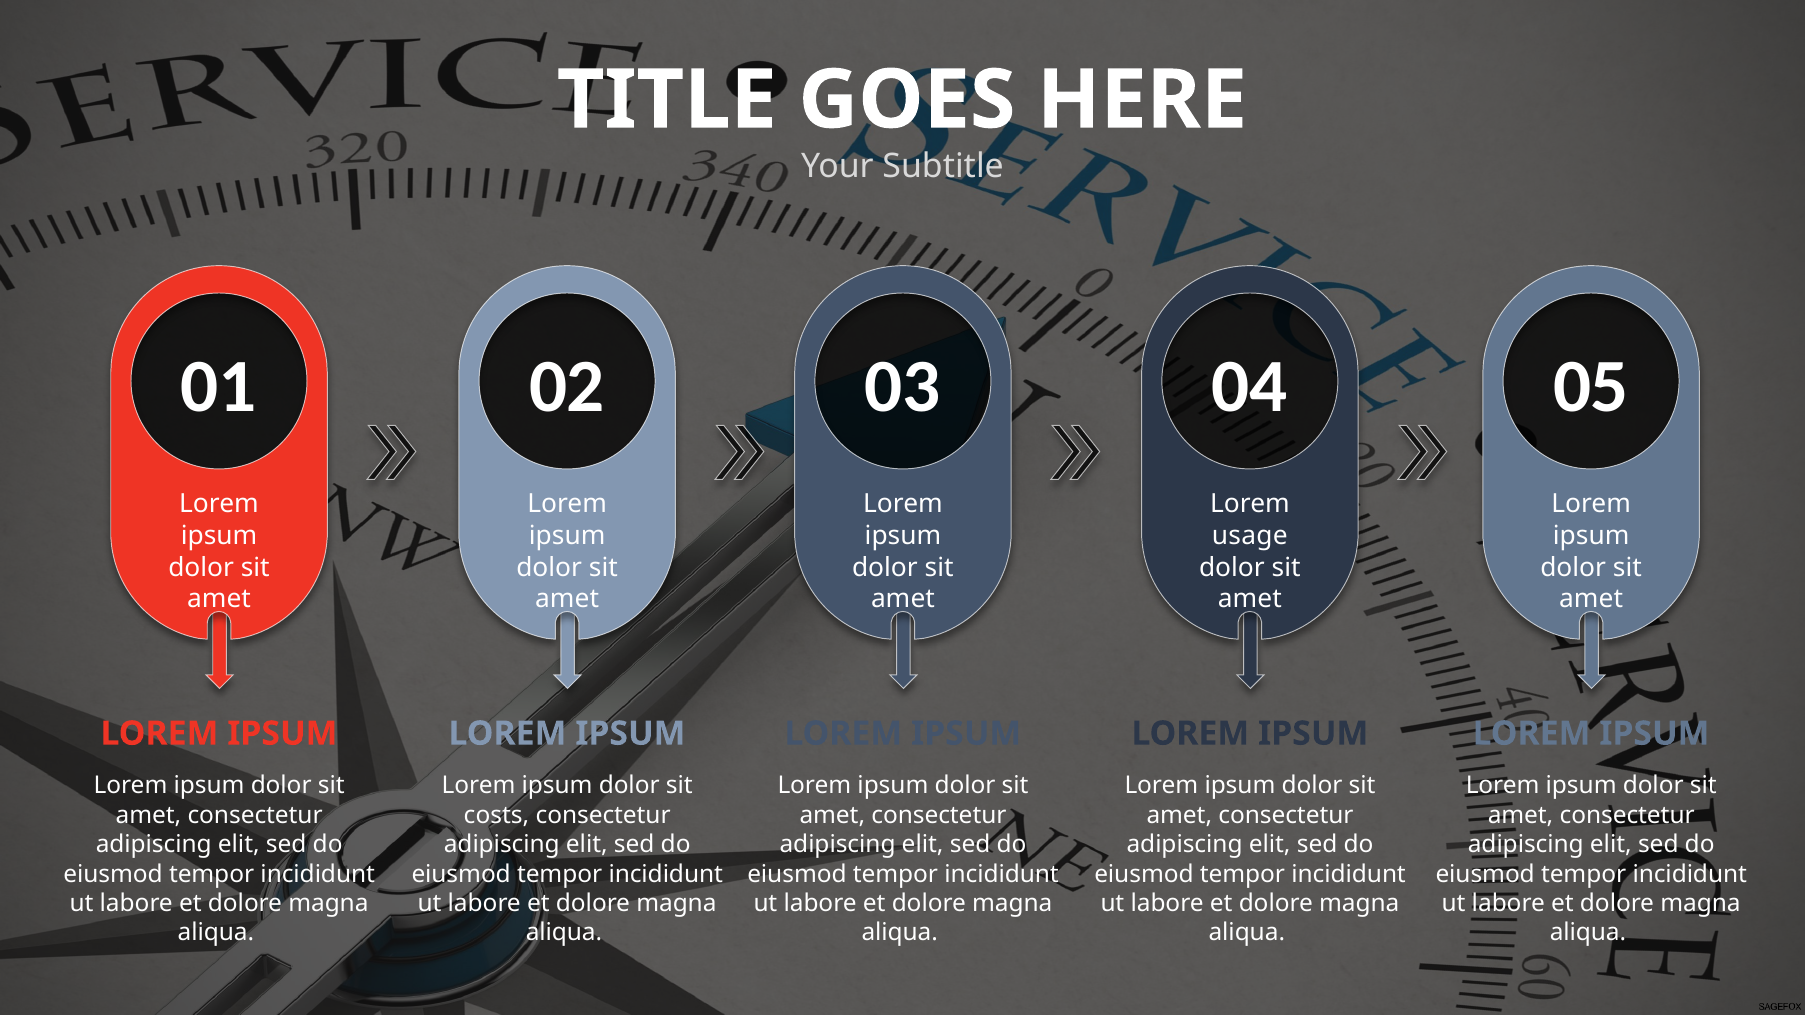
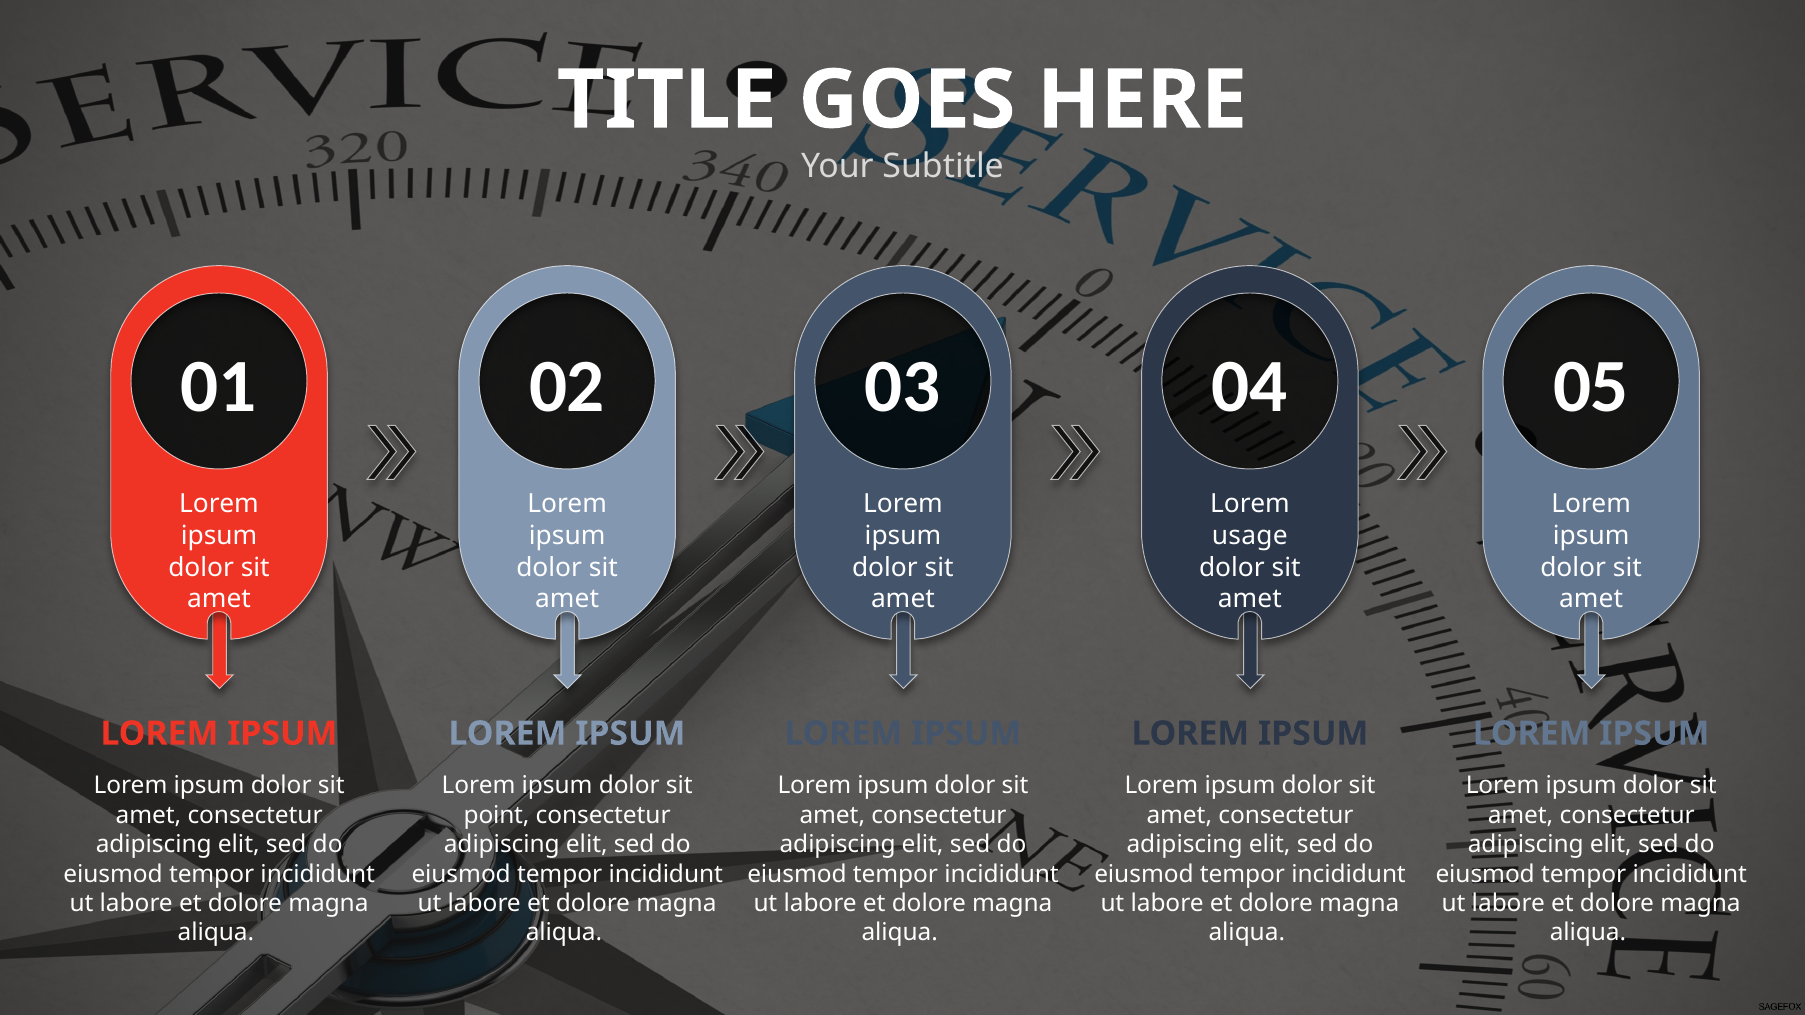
costs: costs -> point (497, 815)
